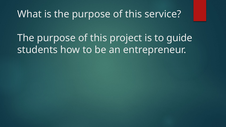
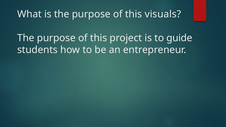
service: service -> visuals (163, 14)
